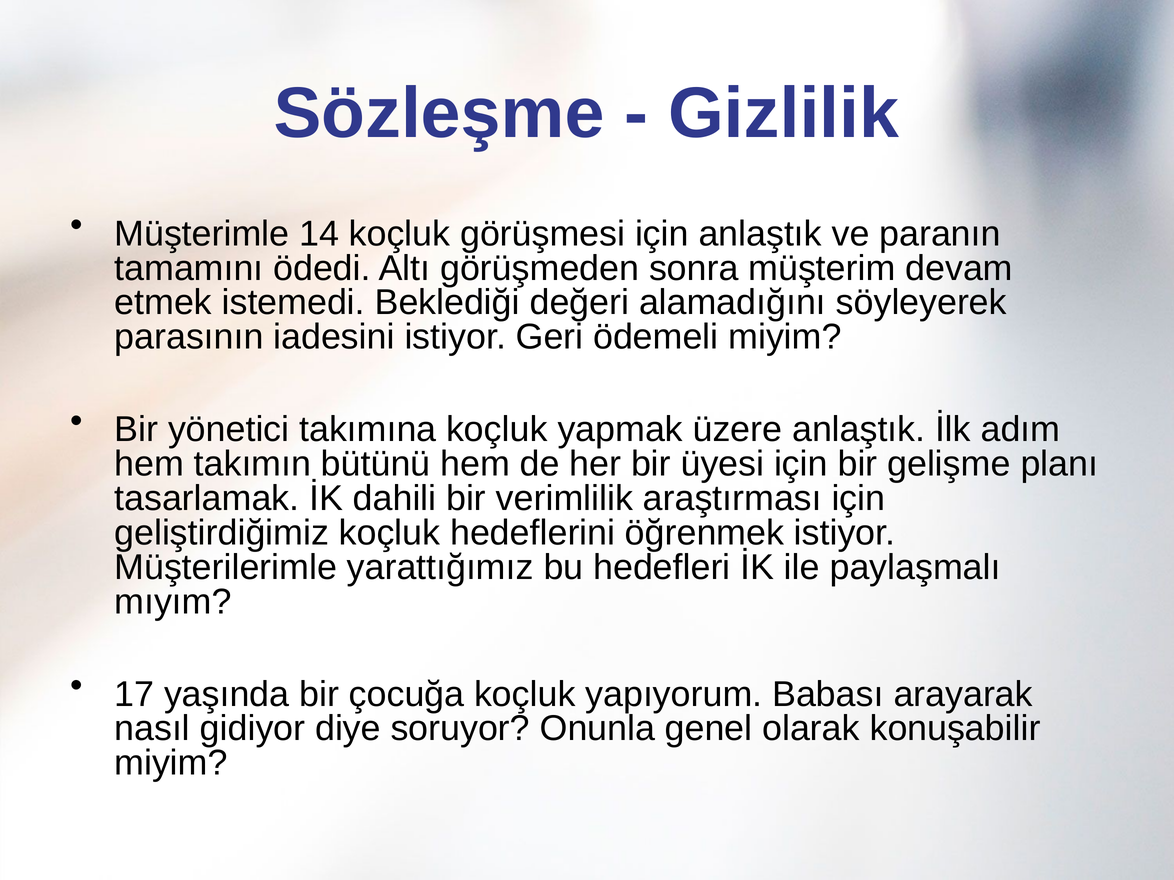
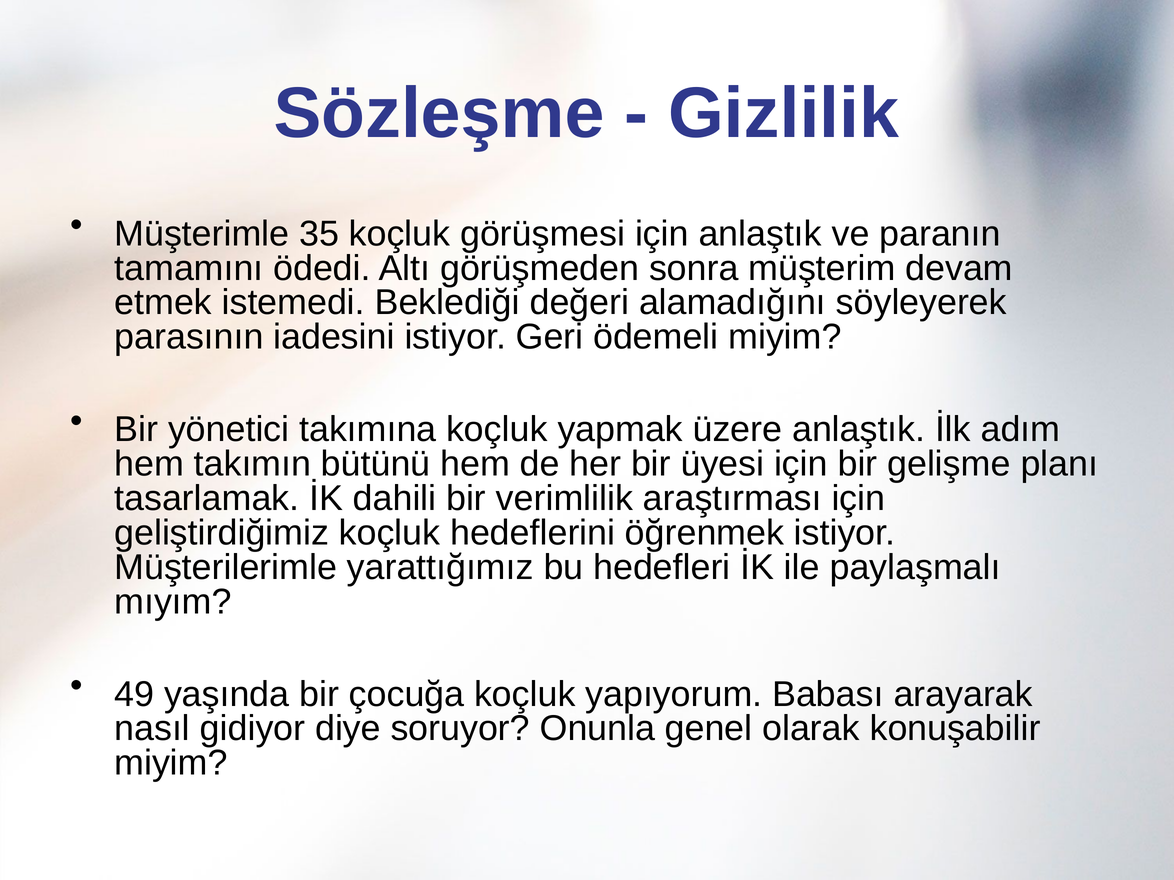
14: 14 -> 35 (319, 234)
17: 17 -> 49 (134, 695)
